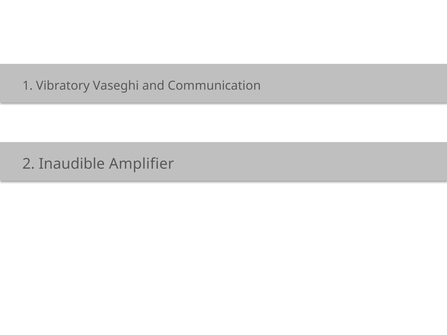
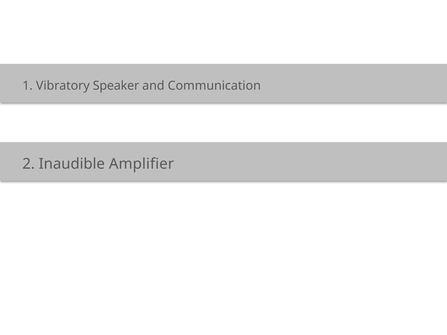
Vaseghi: Vaseghi -> Speaker (116, 86)
